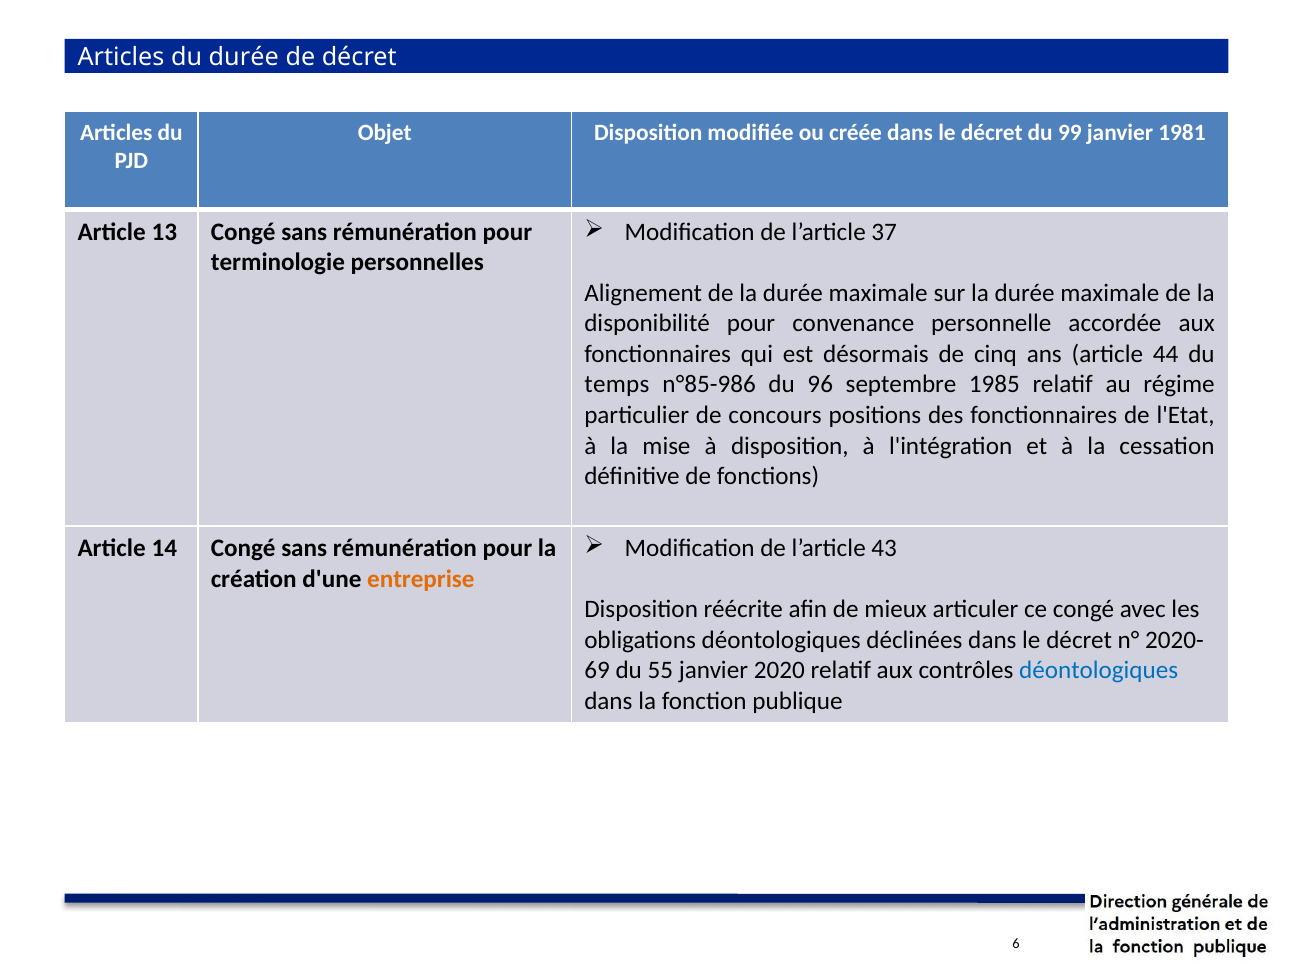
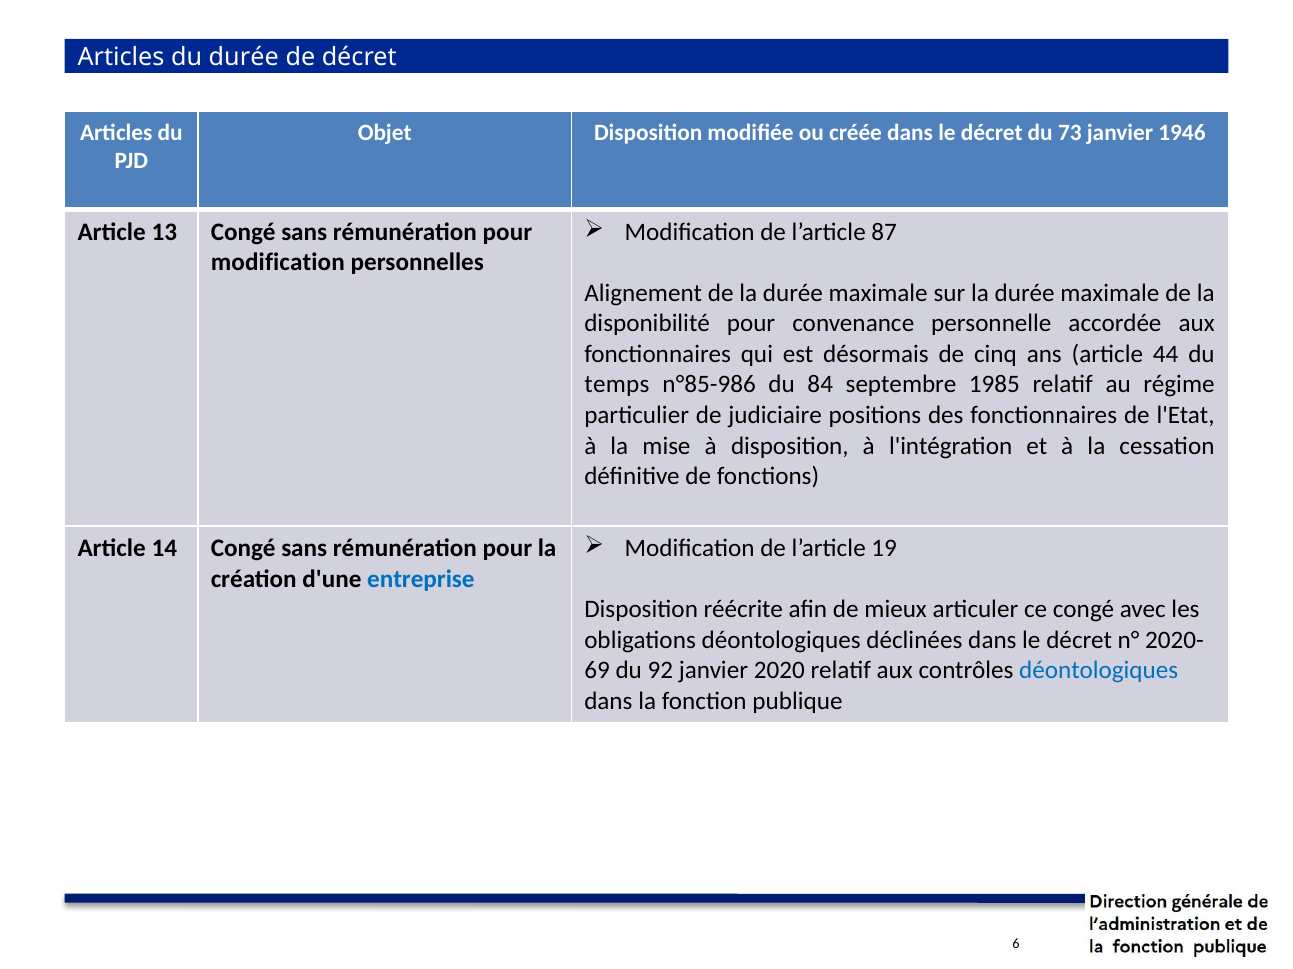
99: 99 -> 73 (1070, 132)
1981: 1981 -> 1946 (1182, 132)
37: 37 -> 87 (884, 232)
terminologie: terminologie -> modification (278, 263)
96: 96 -> 84 (820, 385)
concours: concours -> judiciaire (775, 416)
43: 43 -> 19 (884, 549)
entreprise colour: orange -> blue (421, 579)
55: 55 -> 92 (660, 671)
